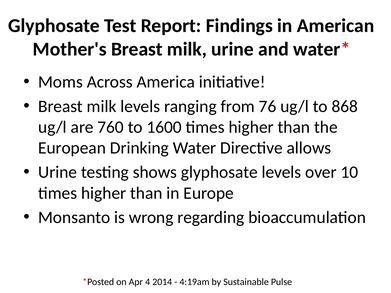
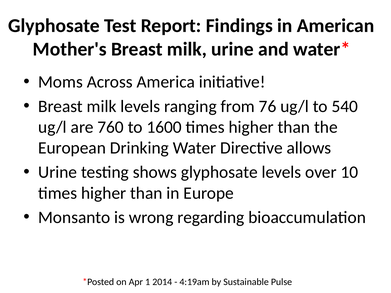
868: 868 -> 540 (345, 106)
4: 4 -> 1 (148, 282)
